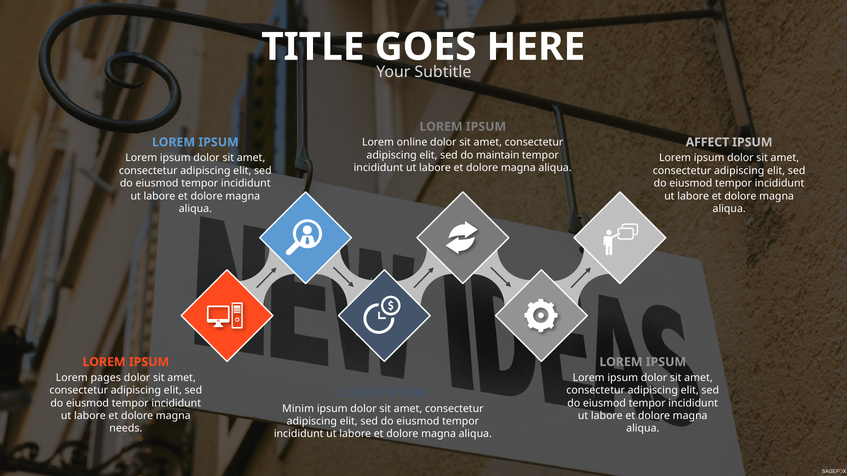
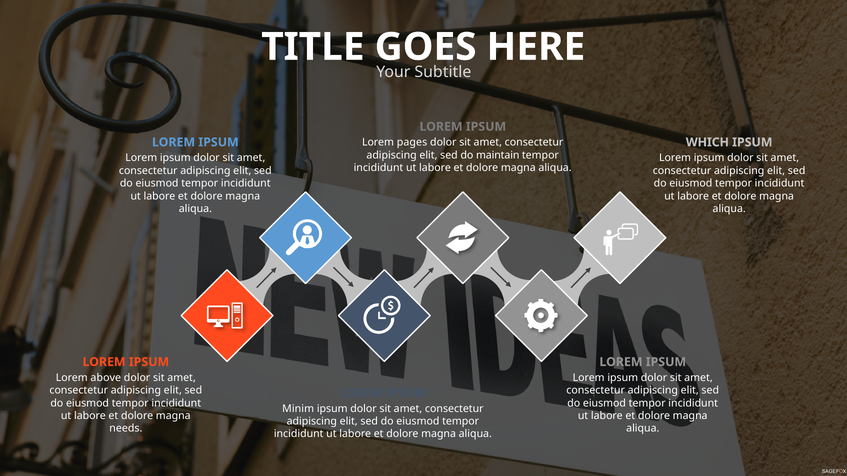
online: online -> pages (412, 143)
AFFECT: AFFECT -> WHICH (707, 142)
pages: pages -> above (106, 378)
